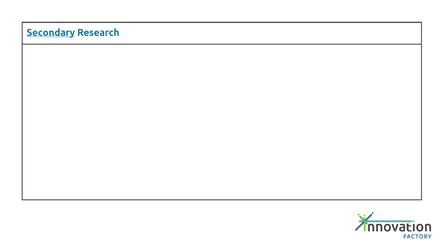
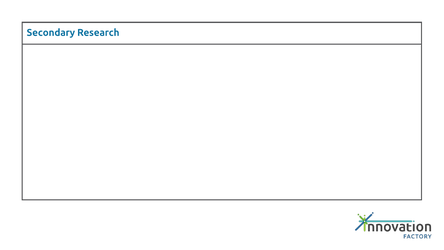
Secondary underline: present -> none (51, 33)
